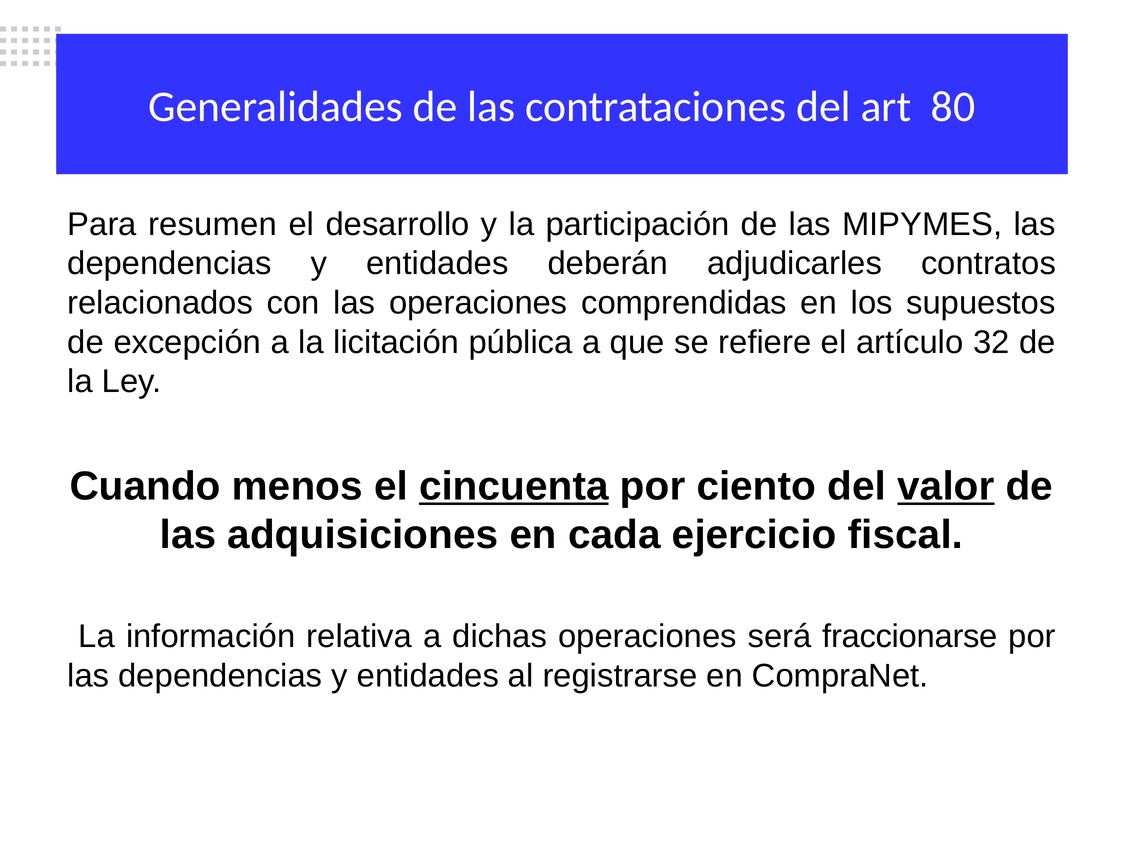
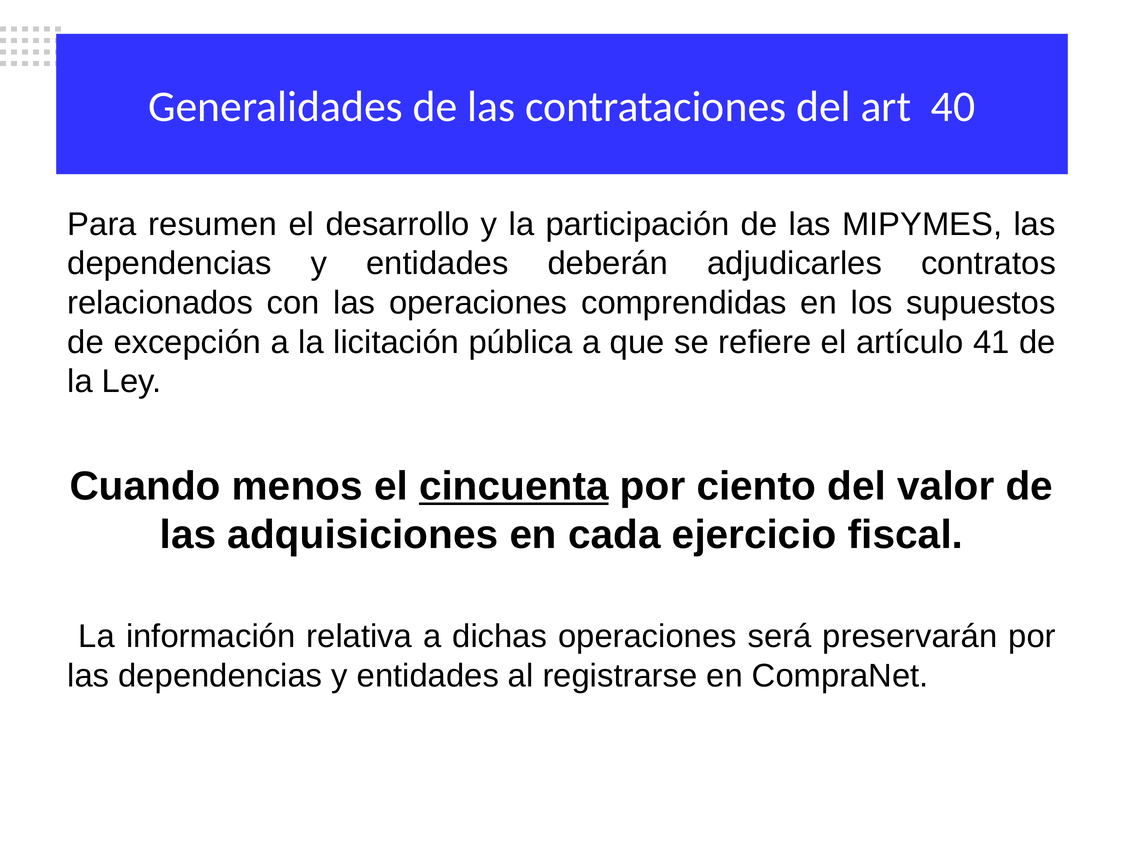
80: 80 -> 40 (953, 107)
32: 32 -> 41 (991, 342)
valor underline: present -> none (946, 486)
fraccionarse: fraccionarse -> preservarán (910, 636)
